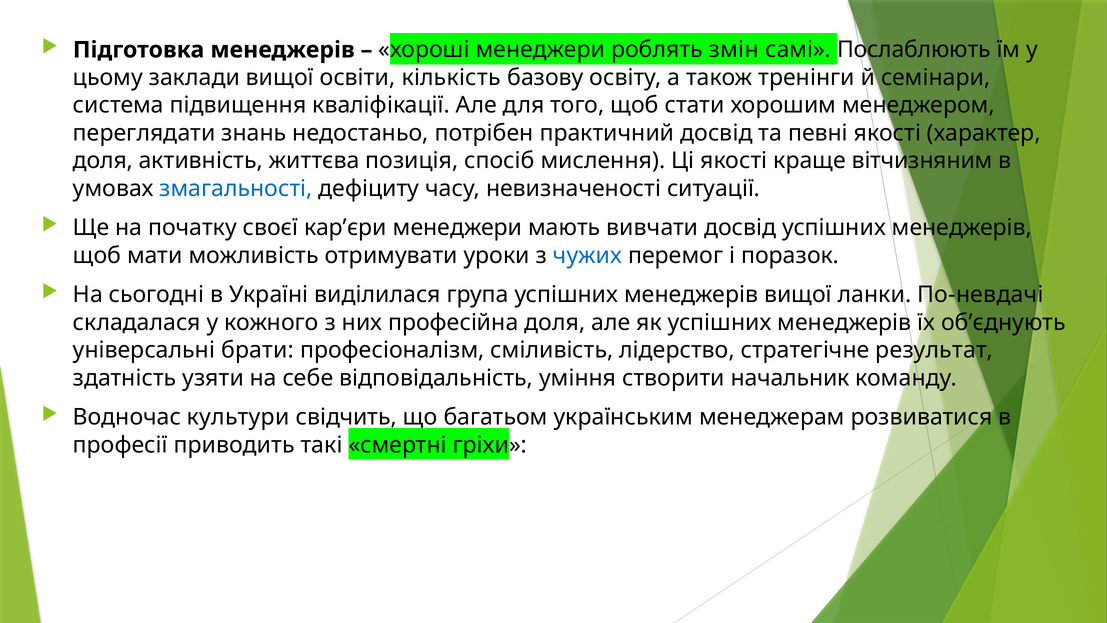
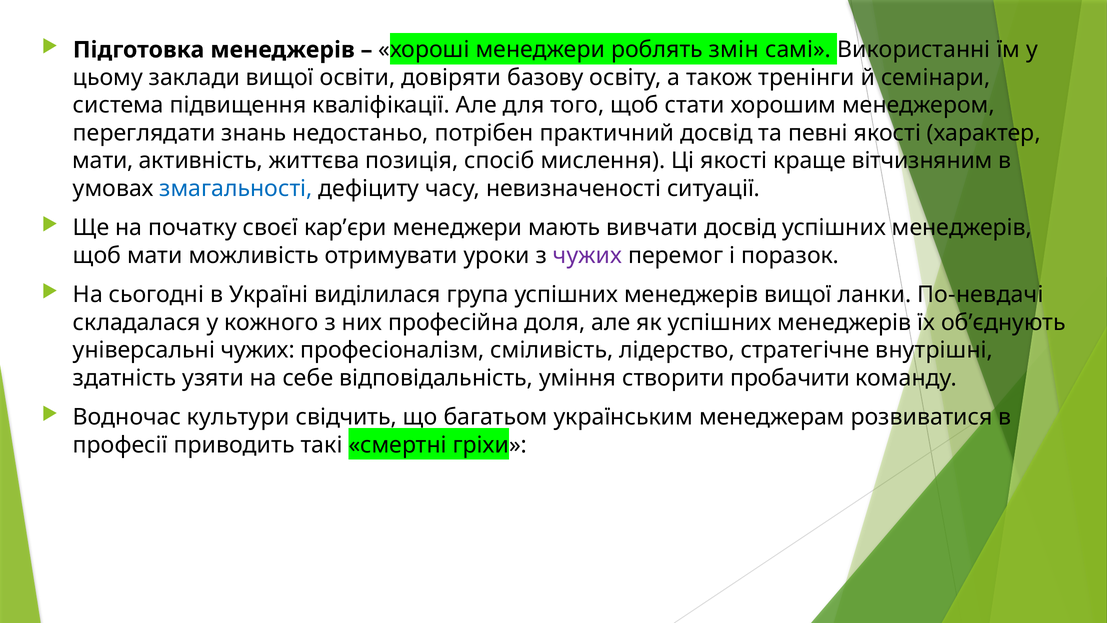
Послаблюють: Послаблюють -> Використанні (914, 50)
кількість: кількість -> довіряти (451, 78)
доля: доля -> мати (103, 161)
чужих colour: blue -> purple (587, 255)
універсальні брати: брати -> чужих (258, 350)
результат: результат -> внутрішні (934, 350)
начальник: начальник -> пробачити (790, 378)
